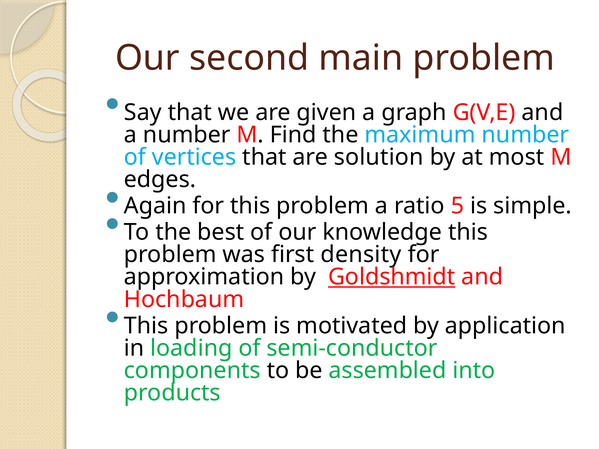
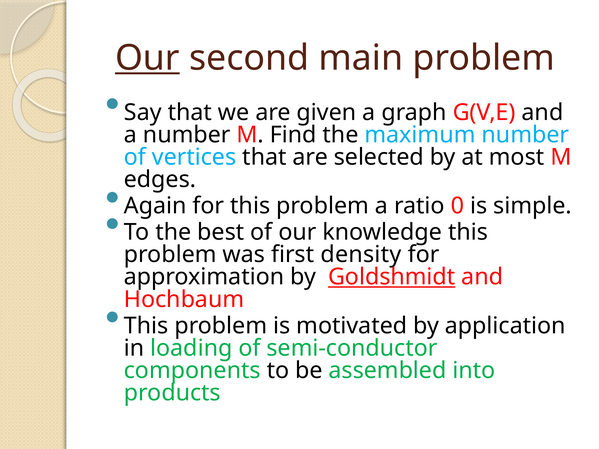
Our underline: none -> present (147, 58)
solution: solution -> selected (379, 157)
5: 5 -> 0 (458, 206)
